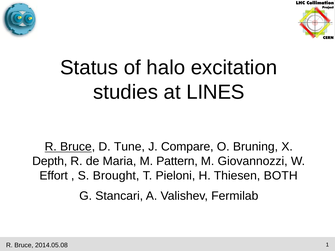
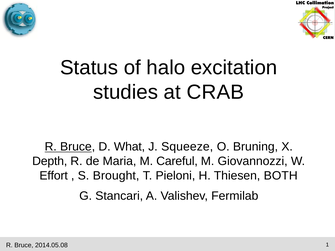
LINES: LINES -> CRAB (215, 92)
Tune: Tune -> What (129, 147)
Compare: Compare -> Squeeze (187, 147)
Pattern: Pattern -> Careful (177, 161)
